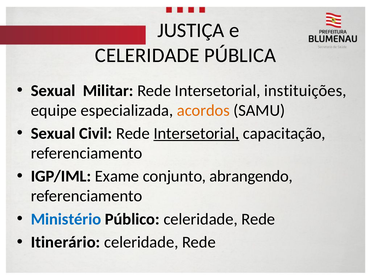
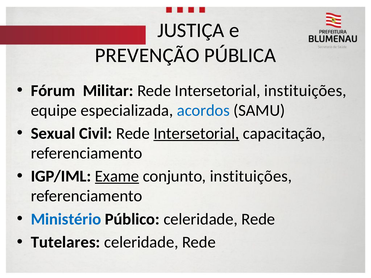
CELERIDADE: CELERIDADE -> PREVENÇÃO (147, 55)
Sexual: Sexual -> Fórum (53, 91)
acordos colour: orange -> blue (203, 110)
Exame underline: none -> present (117, 176)
conjunto abrangendo: abrangendo -> instituições (251, 176)
Itinerário: Itinerário -> Tutelares (66, 242)
